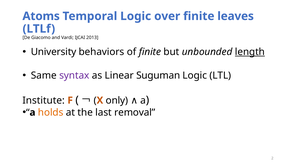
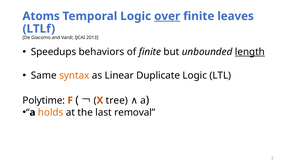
over underline: none -> present (167, 16)
University: University -> Speedups (54, 52)
syntax colour: purple -> orange (74, 76)
Suguman: Suguman -> Duplicate (158, 76)
Institute: Institute -> Polytime (44, 101)
only: only -> tree (117, 101)
